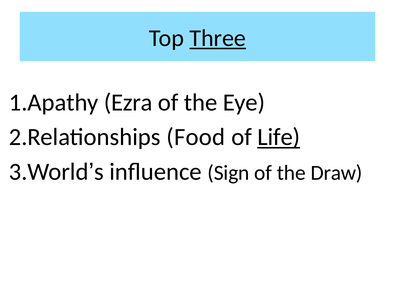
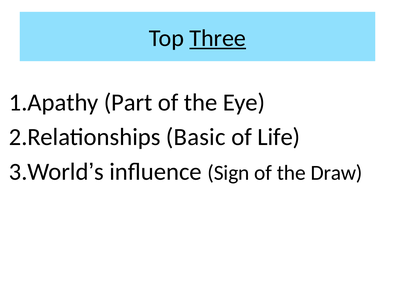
Ezra: Ezra -> Part (128, 103)
Food: Food -> Basic (196, 137)
Life underline: present -> none (279, 137)
